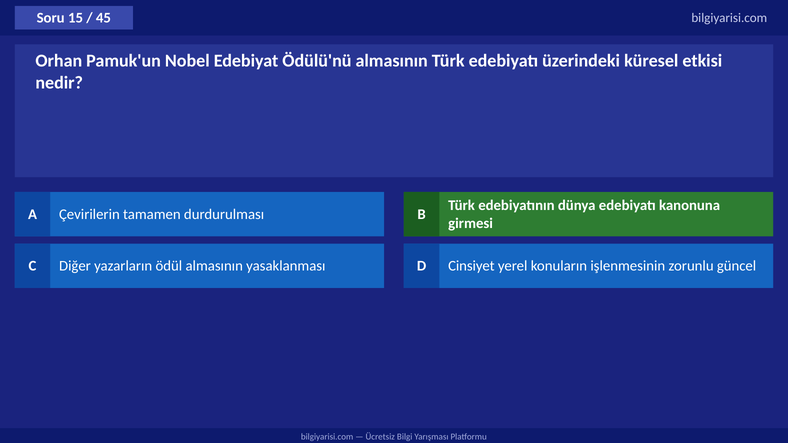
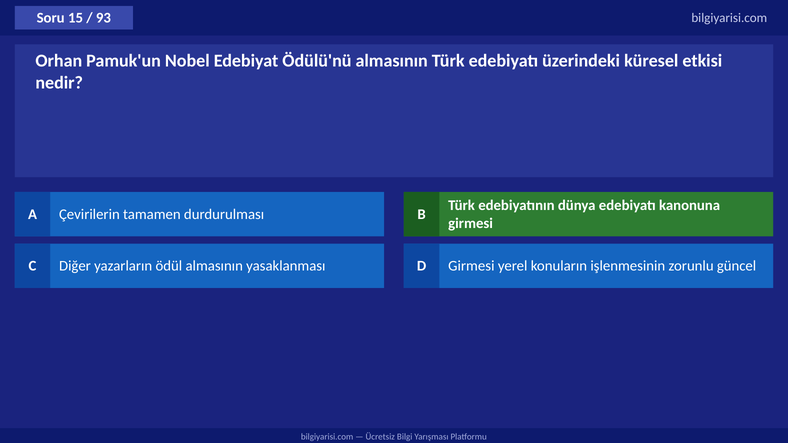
45: 45 -> 93 (103, 18)
D Cinsiyet: Cinsiyet -> Girmesi (471, 266)
